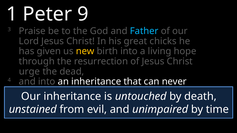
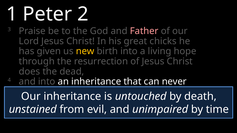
9: 9 -> 2 (83, 14)
Father colour: light blue -> pink (144, 31)
urge: urge -> does (29, 72)
